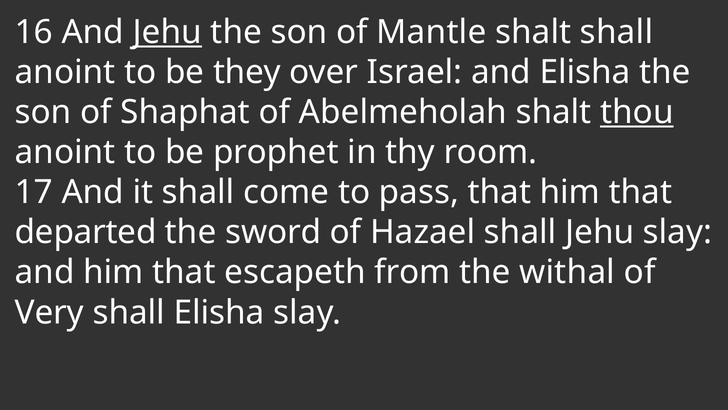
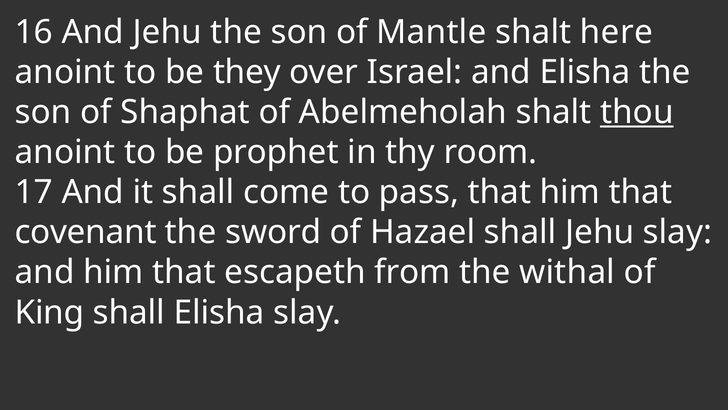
Jehu underline: present -> none (167, 32)
shalt shall: shall -> here (616, 32)
departed: departed -> covenant (86, 232)
Very: Very -> King (49, 312)
